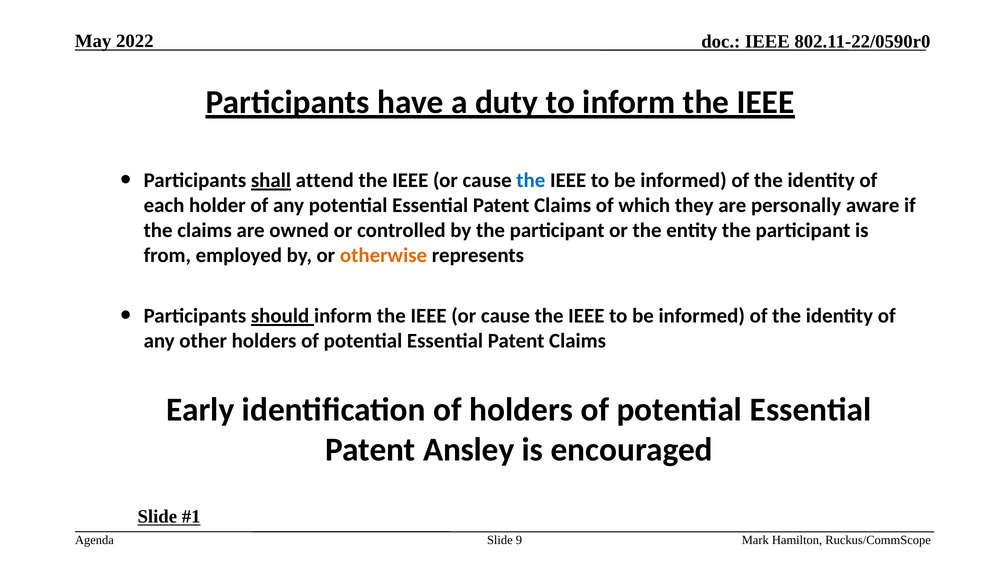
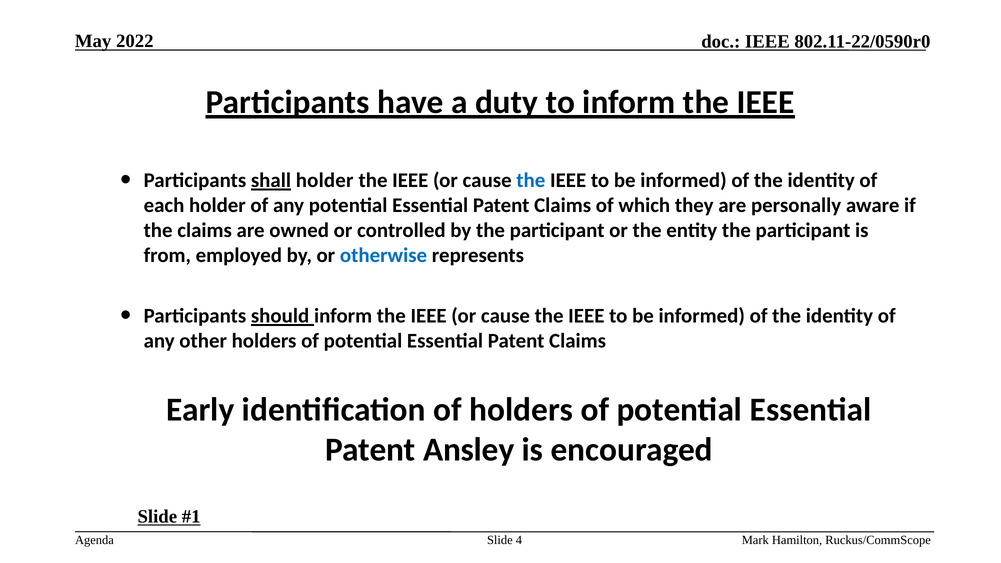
shall attend: attend -> holder (325, 180)
otherwise colour: orange -> blue (384, 256)
9: 9 -> 4 (519, 540)
